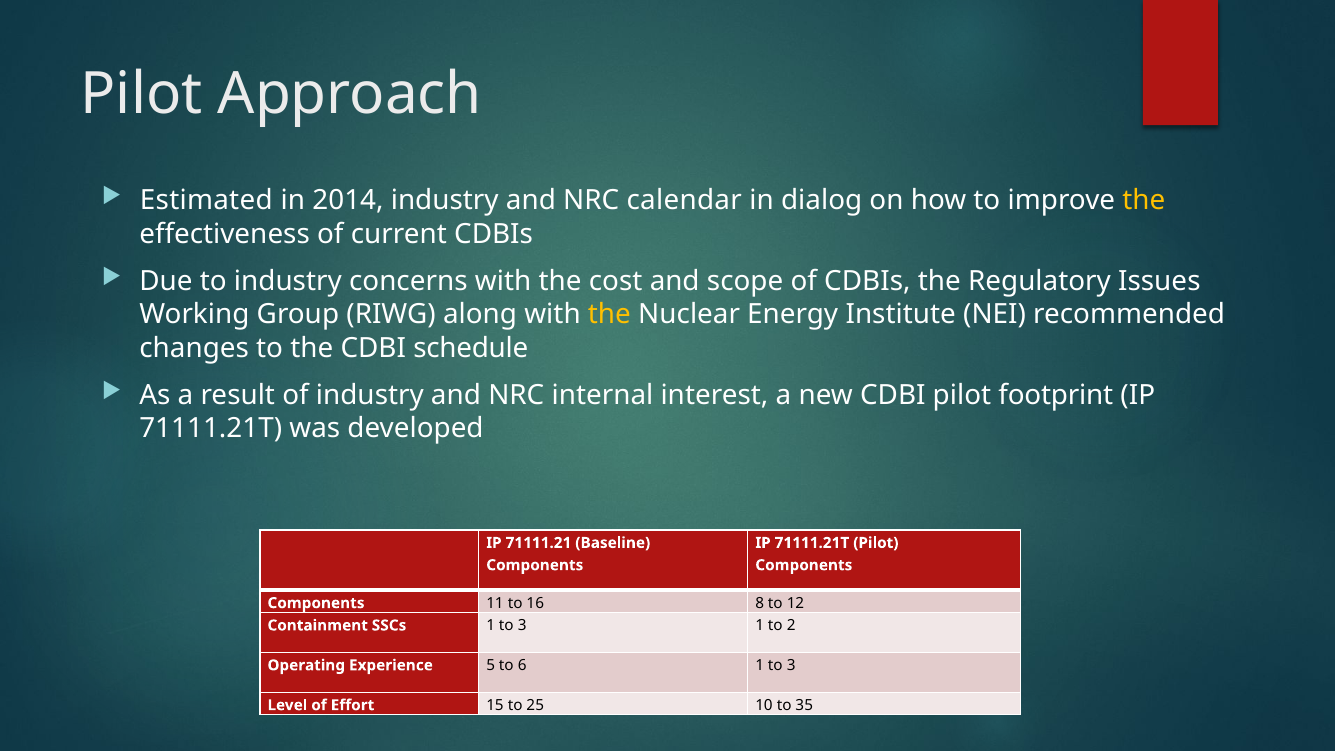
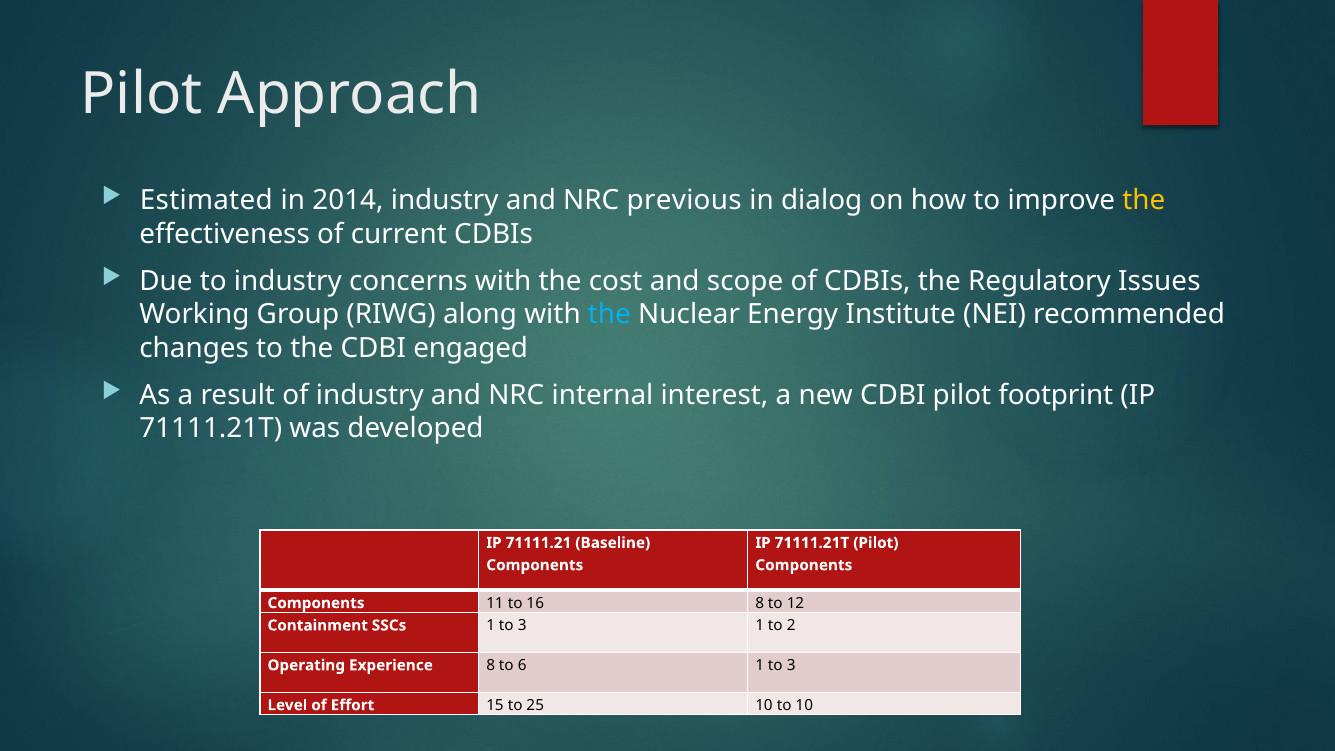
calendar: calendar -> previous (684, 200)
the colour: yellow -> light blue (609, 314)
schedule: schedule -> engaged (471, 348)
Experience 5: 5 -> 8 (491, 665)
to 35: 35 -> 10 (804, 705)
